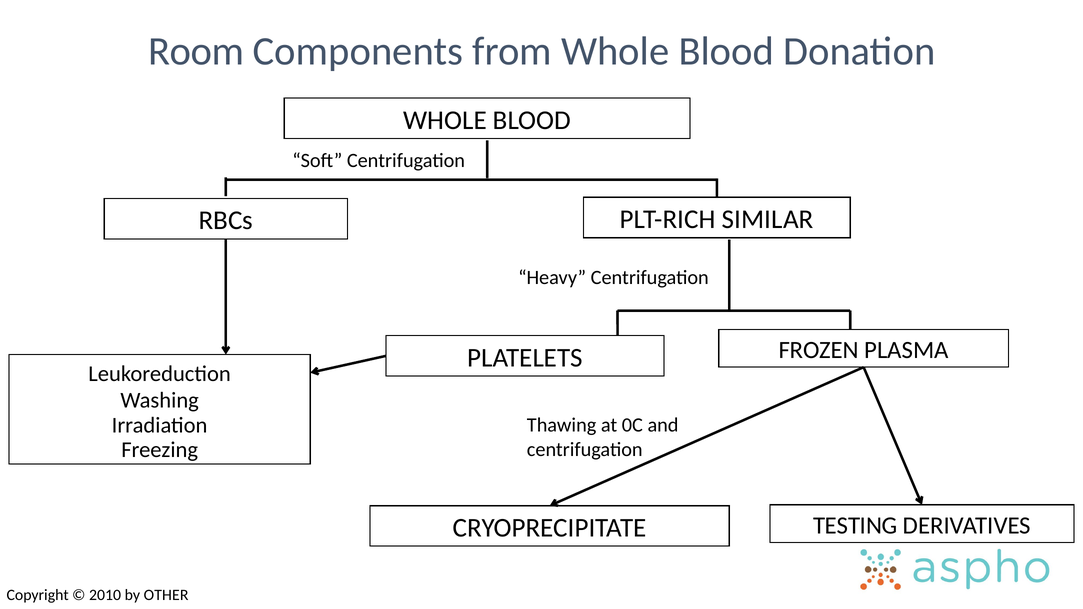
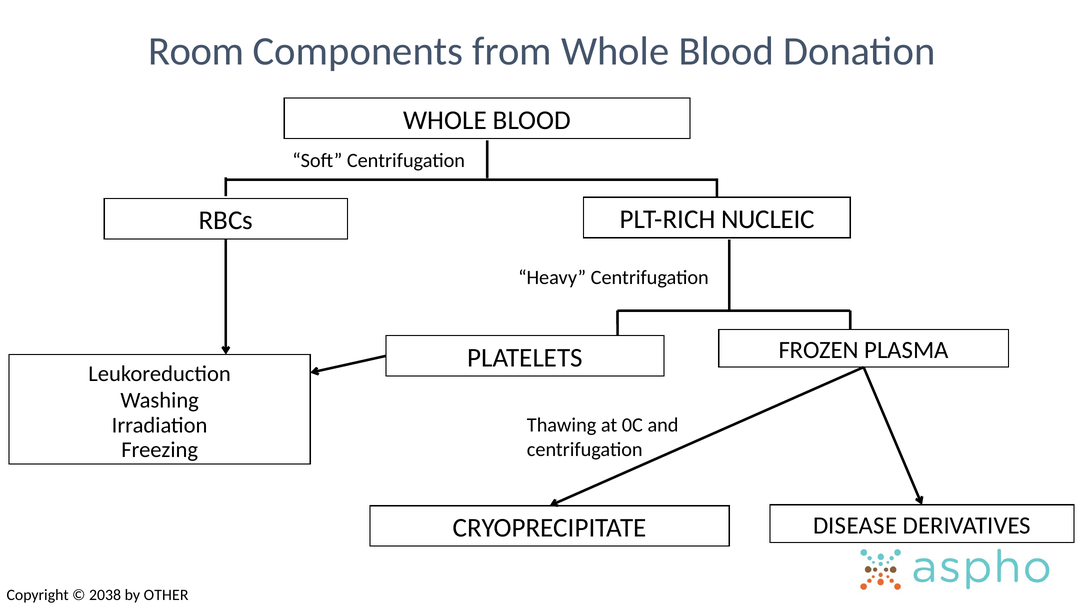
SIMILAR: SIMILAR -> NUCLEIC (768, 220)
TESTING: TESTING -> DISEASE (855, 526)
2010: 2010 -> 2038 (105, 595)
